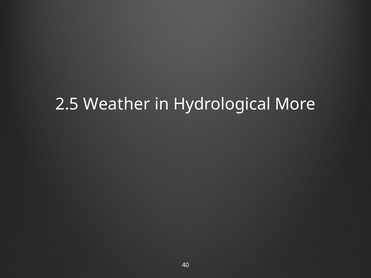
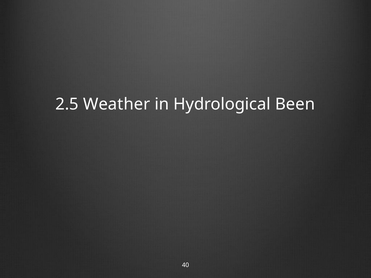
More: More -> Been (295, 104)
